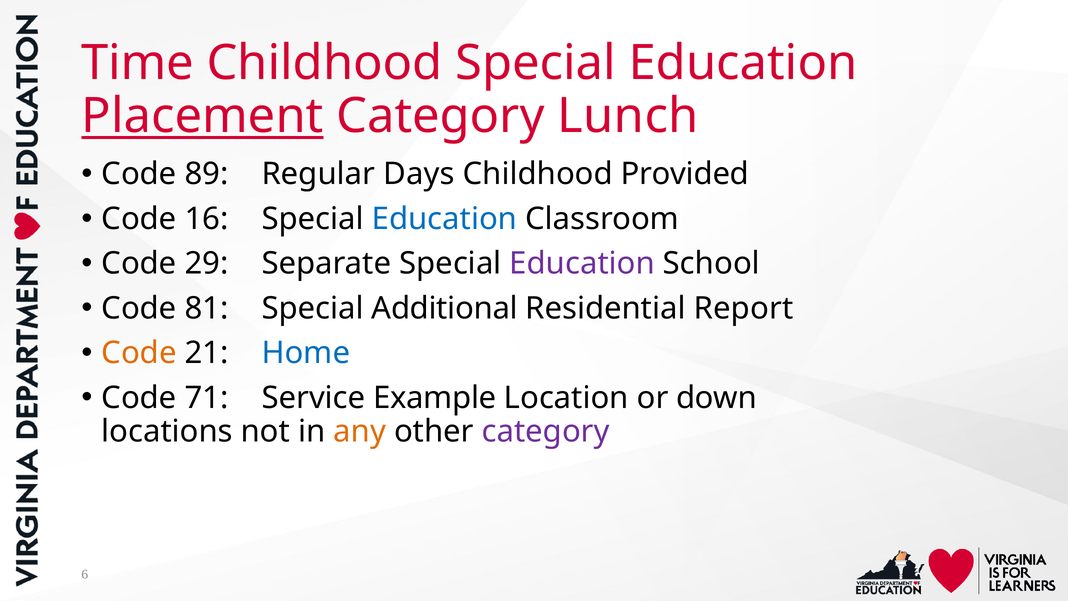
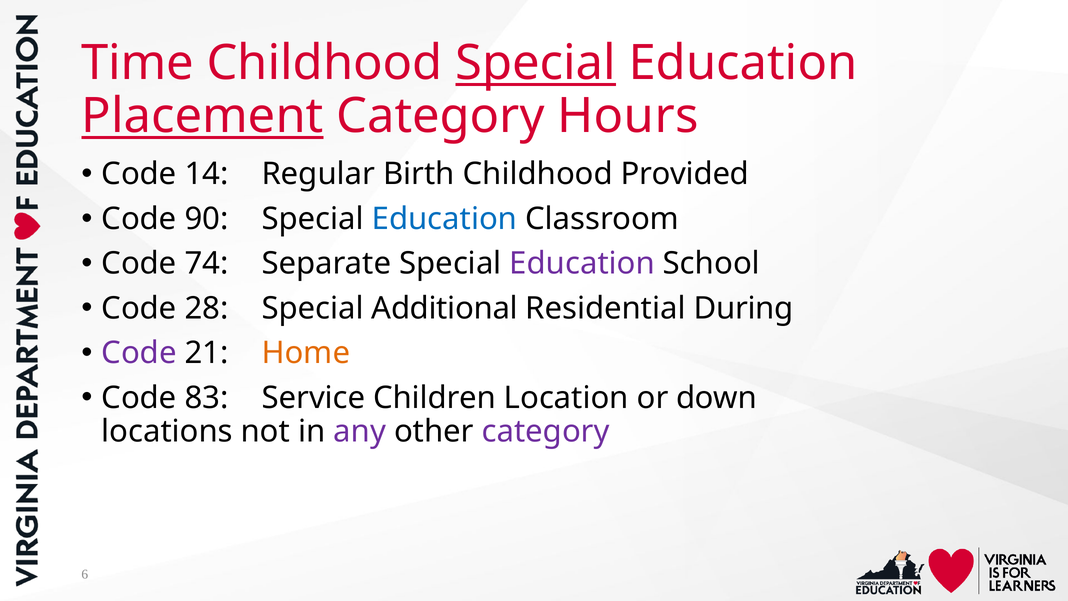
Special underline: none -> present (536, 63)
Lunch: Lunch -> Hours (628, 116)
89: 89 -> 14 (207, 174)
Days: Days -> Birth (419, 174)
16: 16 -> 90 (207, 219)
29: 29 -> 74 (207, 264)
81: 81 -> 28 (207, 308)
Report: Report -> During (744, 308)
Code colour: orange -> purple (139, 353)
Home colour: blue -> orange (306, 353)
71: 71 -> 83 (207, 398)
Example: Example -> Children (435, 398)
any colour: orange -> purple (360, 431)
